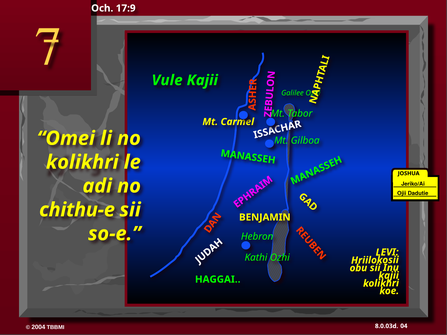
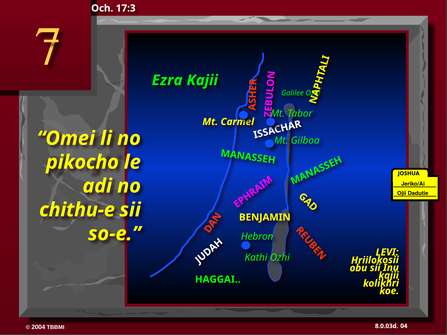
17:9: 17:9 -> 17:3 (126, 8)
Vule: Vule -> Ezra (167, 80)
kolikhri: kolikhri -> pikocho (82, 162)
